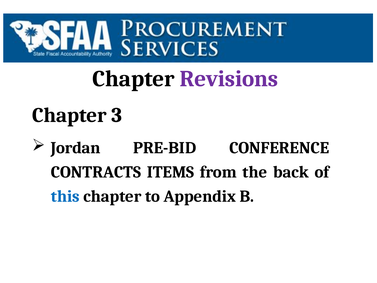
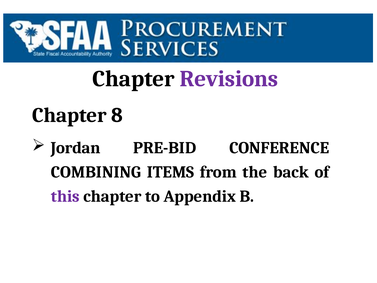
3: 3 -> 8 (117, 115)
CONTRACTS: CONTRACTS -> COMBINING (96, 172)
this colour: blue -> purple (65, 196)
